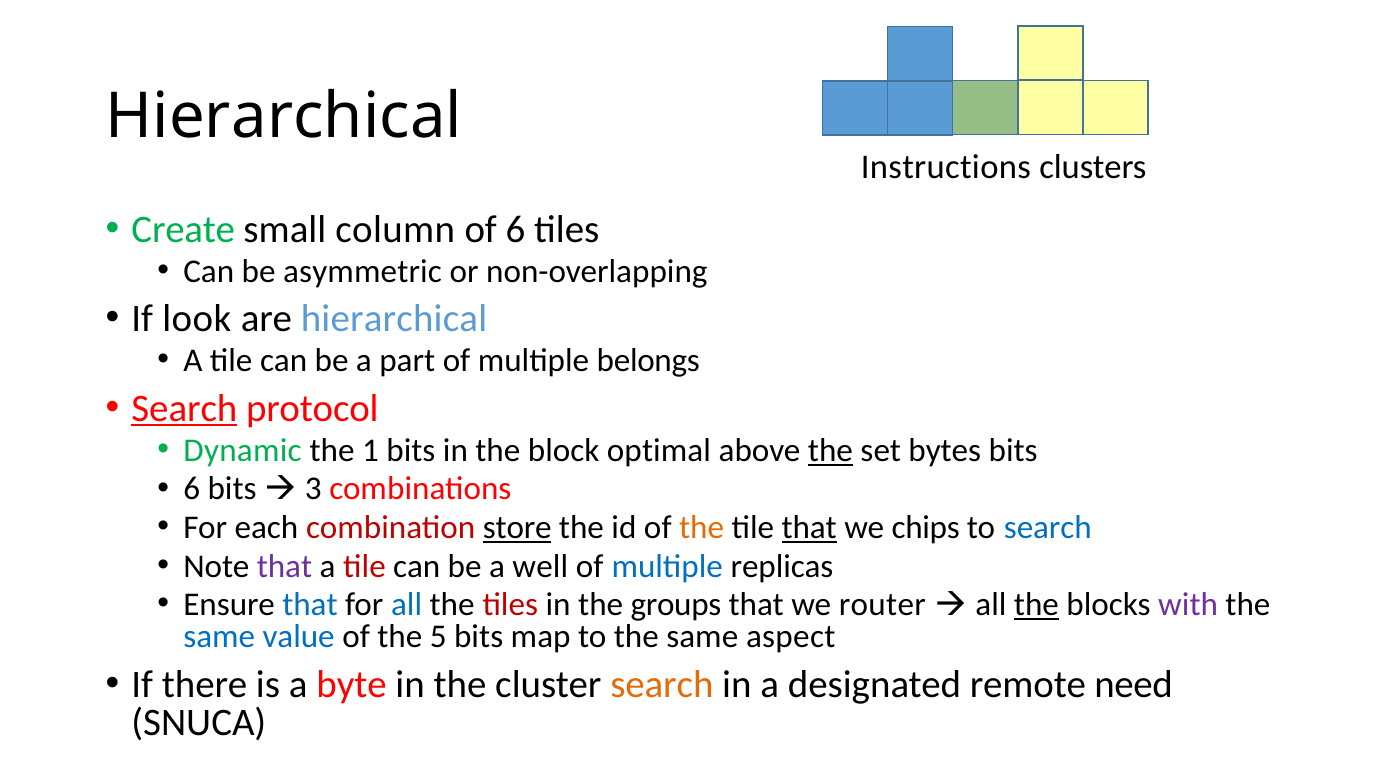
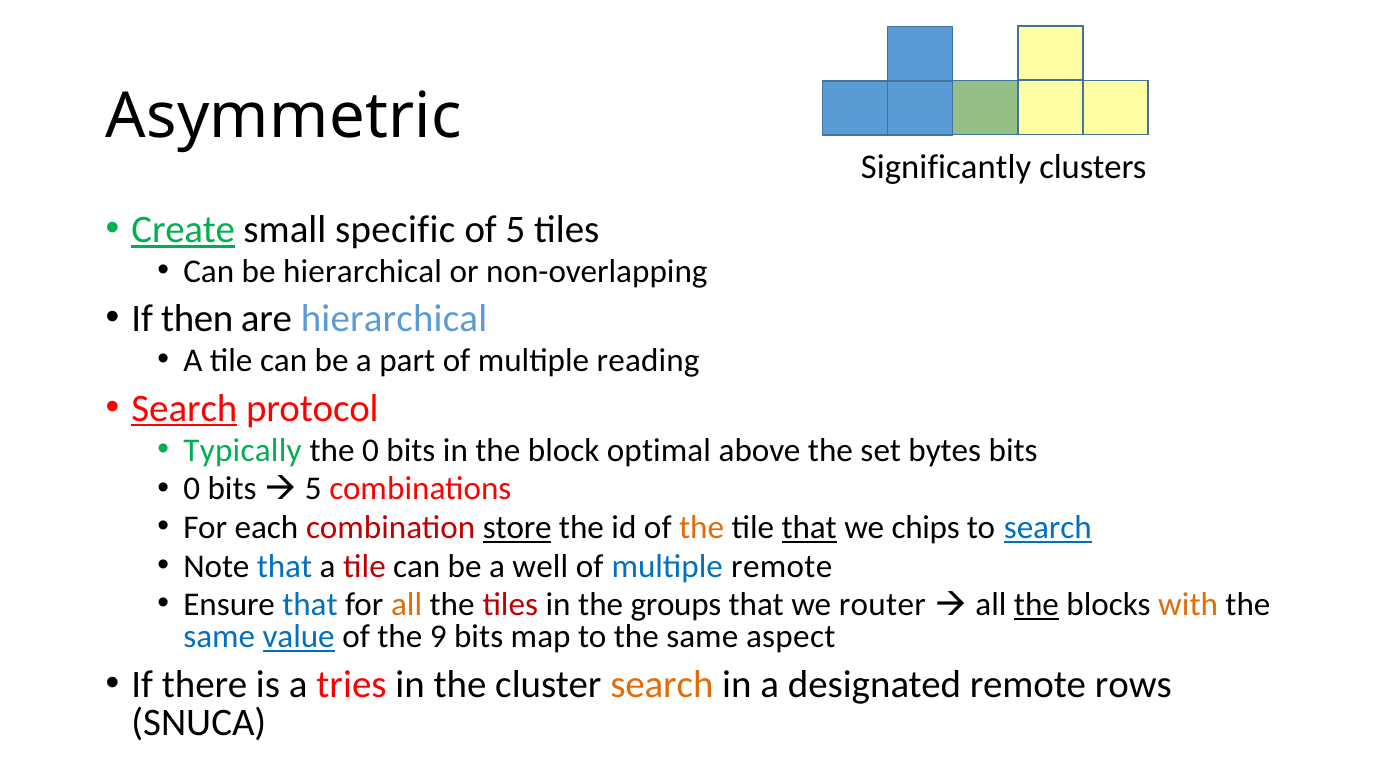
Hierarchical: Hierarchical -> Asymmetric (284, 116)
Instructions: Instructions -> Significantly (946, 168)
Create underline: none -> present (183, 230)
column: column -> specific (395, 230)
of 6: 6 -> 5 (516, 230)
be asymmetric: asymmetric -> hierarchical (363, 272)
look: look -> then (197, 319)
belongs: belongs -> reading (648, 361)
Dynamic: Dynamic -> Typically (243, 451)
the 1: 1 -> 0 (370, 451)
the underline: present -> none (830, 451)
6: 6 -> 0 (192, 489)
3: 3 -> 5 (313, 489)
search underline: none -> present (1048, 528)
that colour: purple -> blue (285, 567)
multiple replicas: replicas -> remote (782, 567)
all colour: blue -> orange (407, 605)
with colour: purple -> orange (1188, 605)
value underline: none -> present (299, 637)
5: 5 -> 9 (438, 637)
byte: byte -> tries (352, 685)
need: need -> rows (1133, 685)
